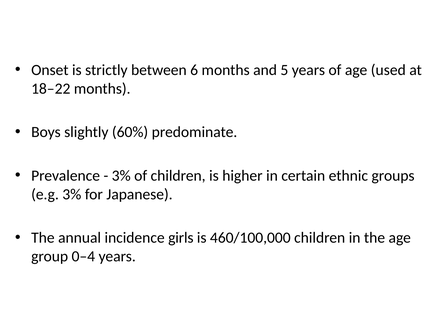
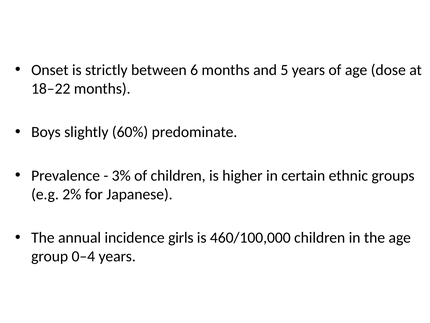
used: used -> dose (388, 70)
e.g 3%: 3% -> 2% (72, 194)
